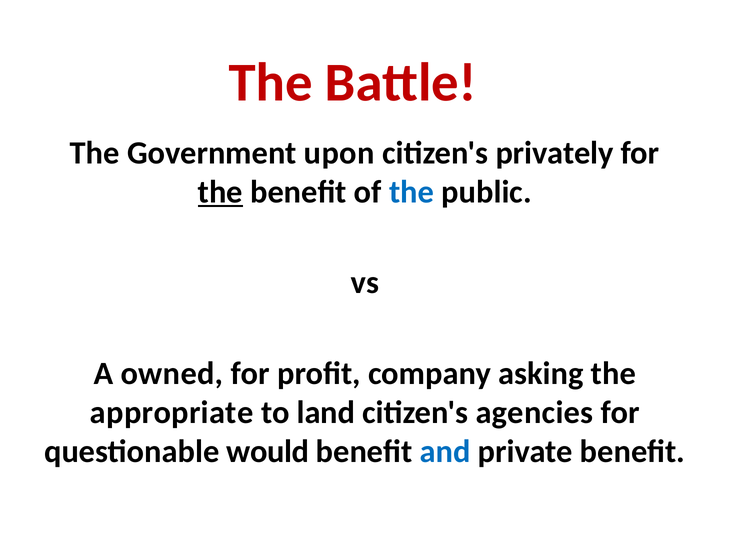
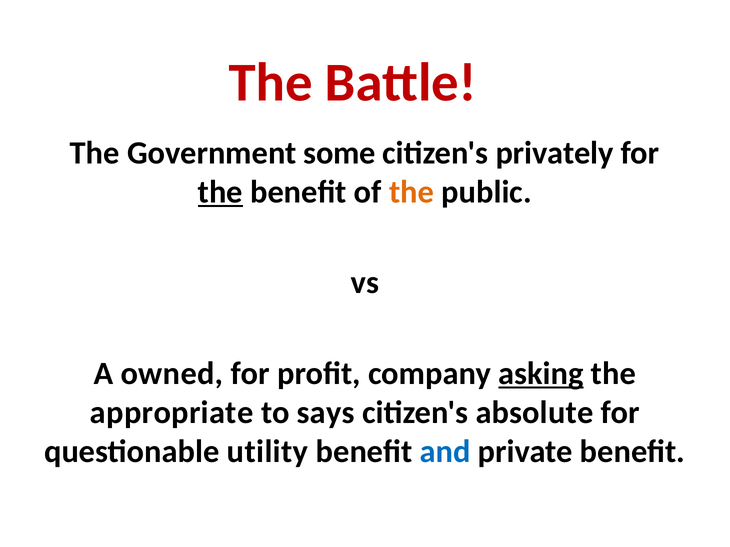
upon: upon -> some (339, 153)
the colour: blue -> orange (412, 192)
asking underline: none -> present (541, 374)
land: land -> says (326, 413)
agencies: agencies -> absolute (534, 413)
would: would -> utility (267, 452)
